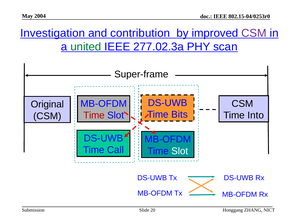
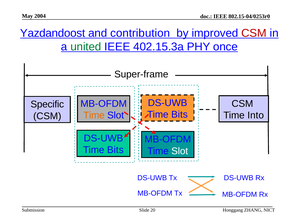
Investigation: Investigation -> Yazdandoost (53, 33)
CSM colour: purple -> red (254, 33)
277.02.3a: 277.02.3a -> 402.15.3a (159, 47)
scan: scan -> once (225, 47)
Original: Original -> Specific (47, 104)
Time colour: red -> orange (94, 115)
Call: Call -> Bits (115, 150)
